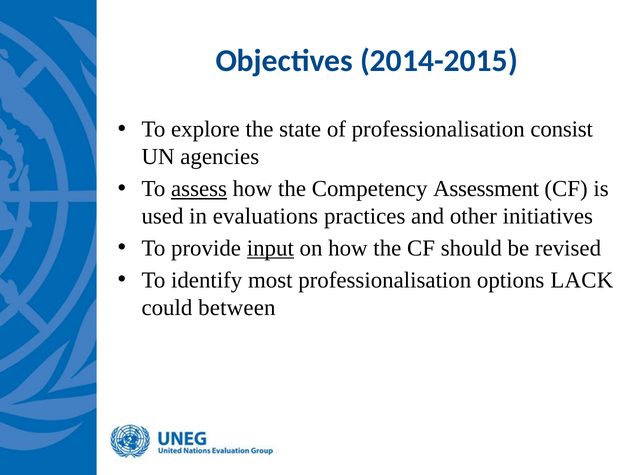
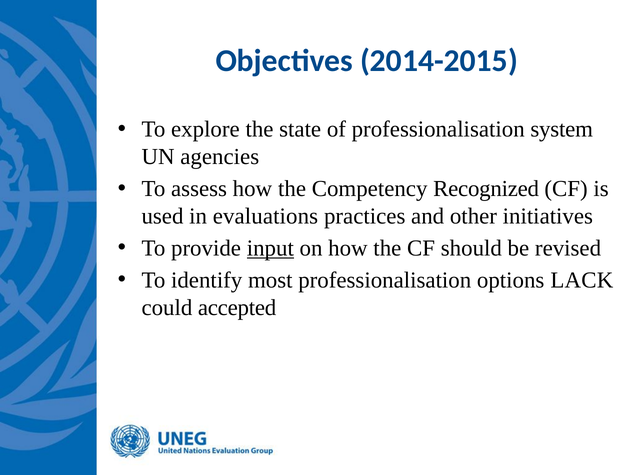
consist: consist -> system (562, 129)
assess underline: present -> none (199, 189)
Assessment: Assessment -> Recognized (486, 189)
between: between -> accepted (237, 308)
